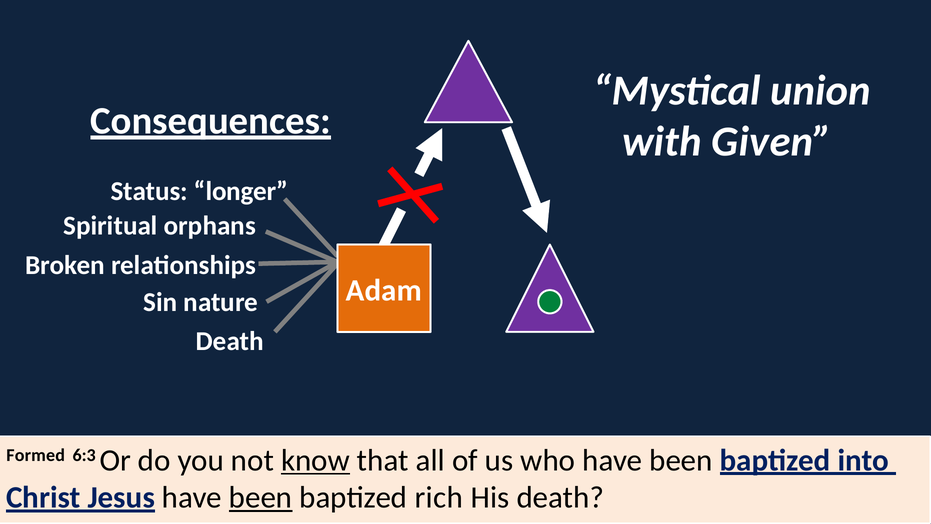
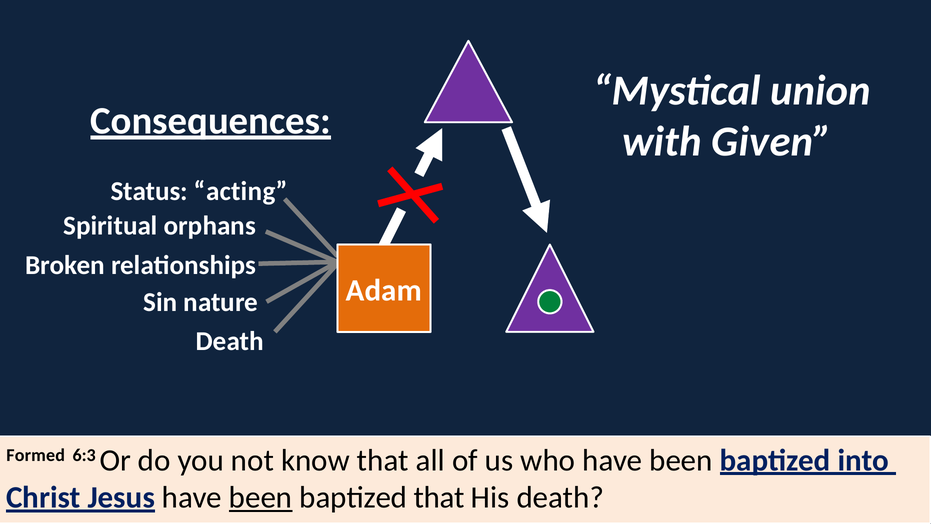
longer: longer -> acting (241, 191)
know underline: present -> none (316, 460)
baptized rich: rich -> that (439, 497)
